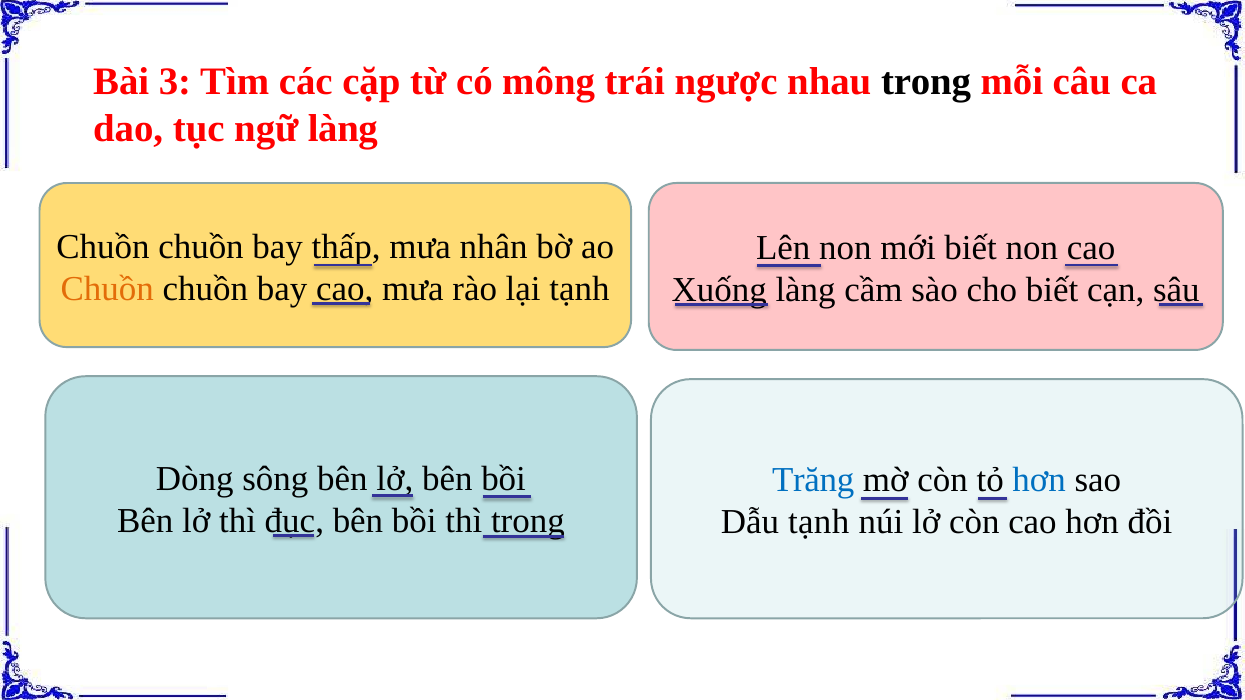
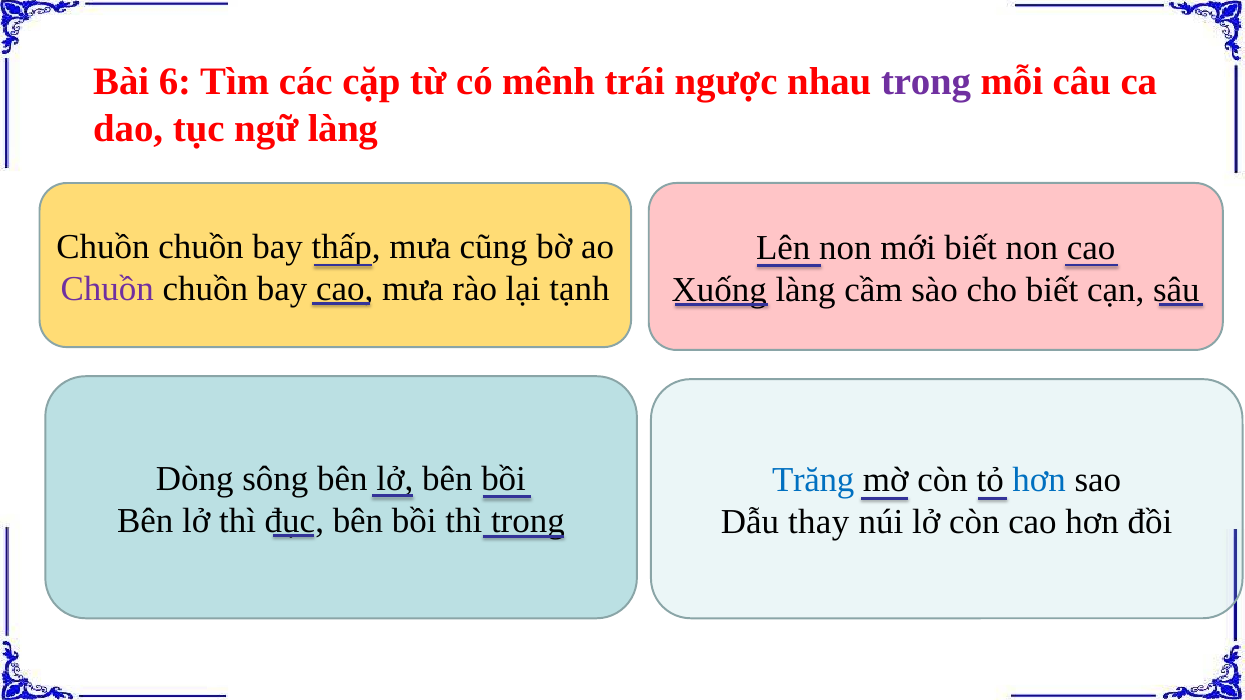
3: 3 -> 6 (175, 82)
mông: mông -> mênh (549, 82)
trong colour: black -> purple (926, 82)
nhân: nhân -> cũng (494, 246)
Chuồn colour: orange -> purple (107, 288)
Dẫu tạnh: tạnh -> thay (819, 522)
